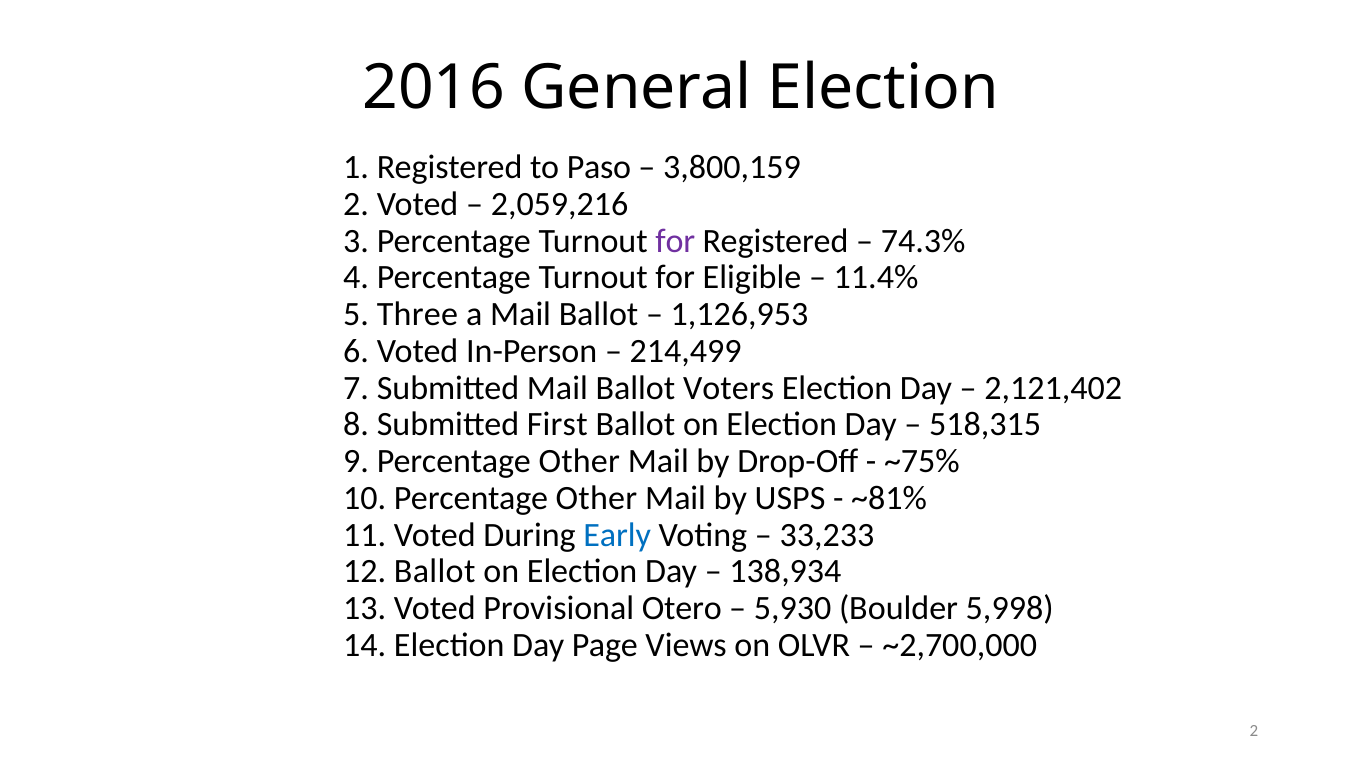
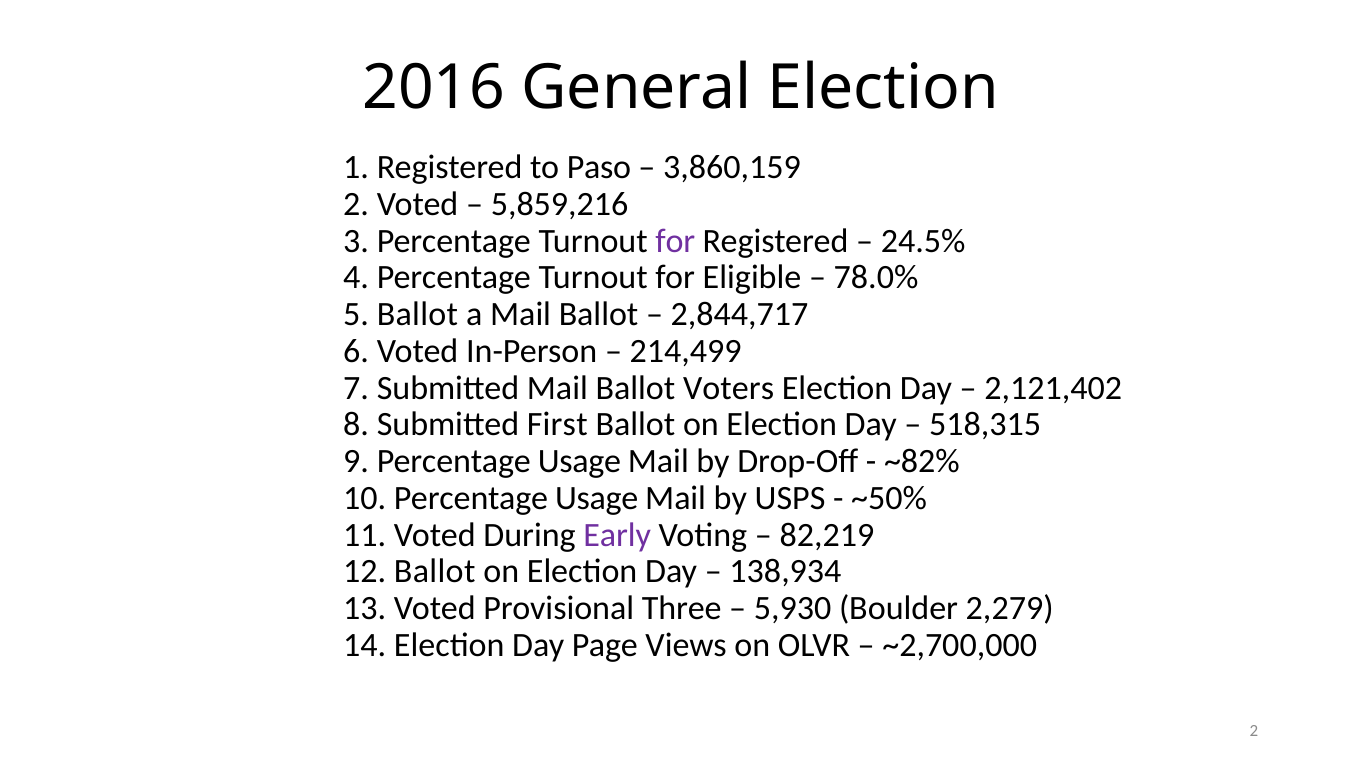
3,800,159: 3,800,159 -> 3,860,159 (732, 167)
2,059,216: 2,059,216 -> 5,859,216 (560, 204)
74.3%: 74.3% -> 24.5% (923, 241)
11.4%: 11.4% -> 78.0% (876, 278)
5 Three: Three -> Ballot (417, 315)
1,126,953: 1,126,953 -> 2,844,717 (739, 315)
9 Percentage Other: Other -> Usage (580, 462)
~75%: ~75% -> ~82% (922, 462)
10 Percentage Other: Other -> Usage (597, 498)
~81%: ~81% -> ~50% (889, 498)
Early colour: blue -> purple (617, 535)
33,233: 33,233 -> 82,219 (827, 535)
Otero: Otero -> Three (682, 609)
5,998: 5,998 -> 2,279 (1010, 609)
